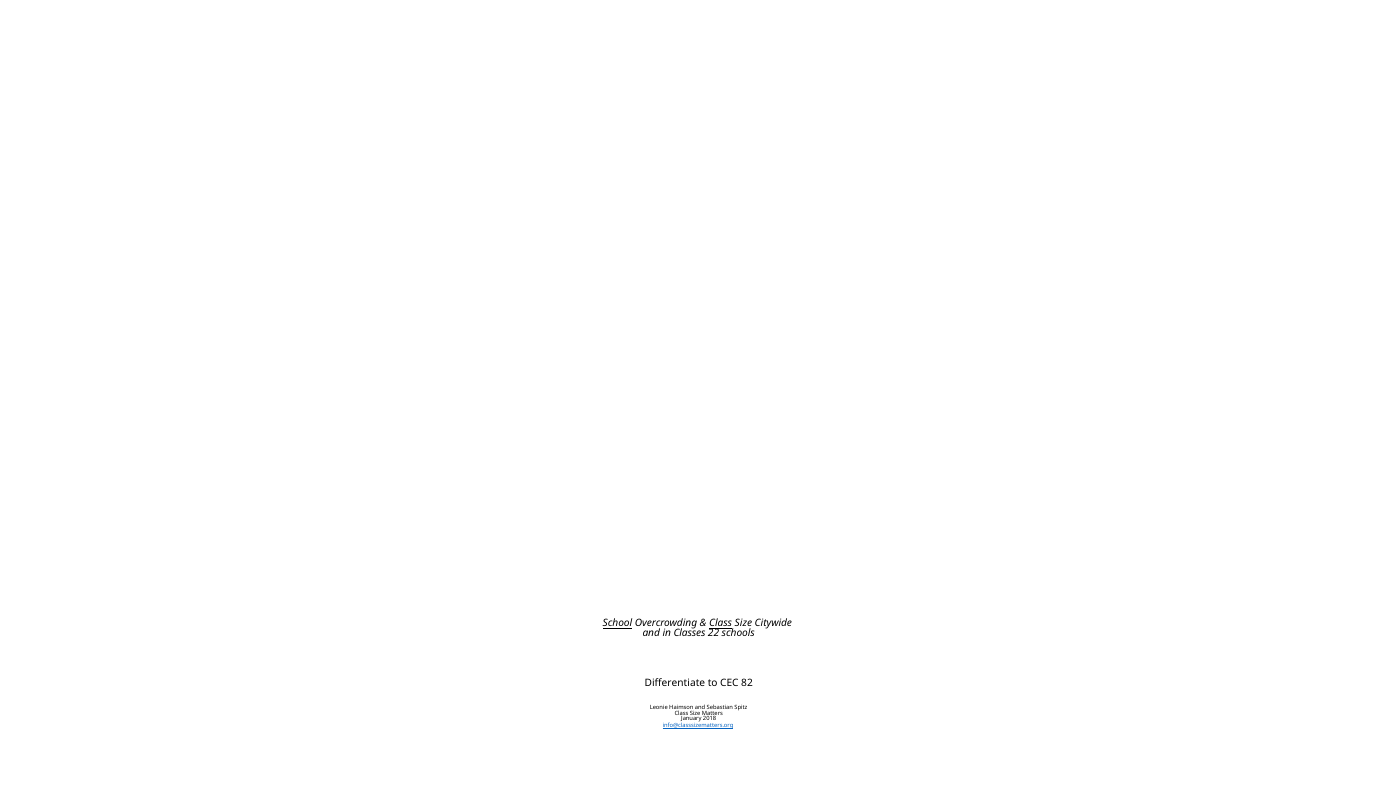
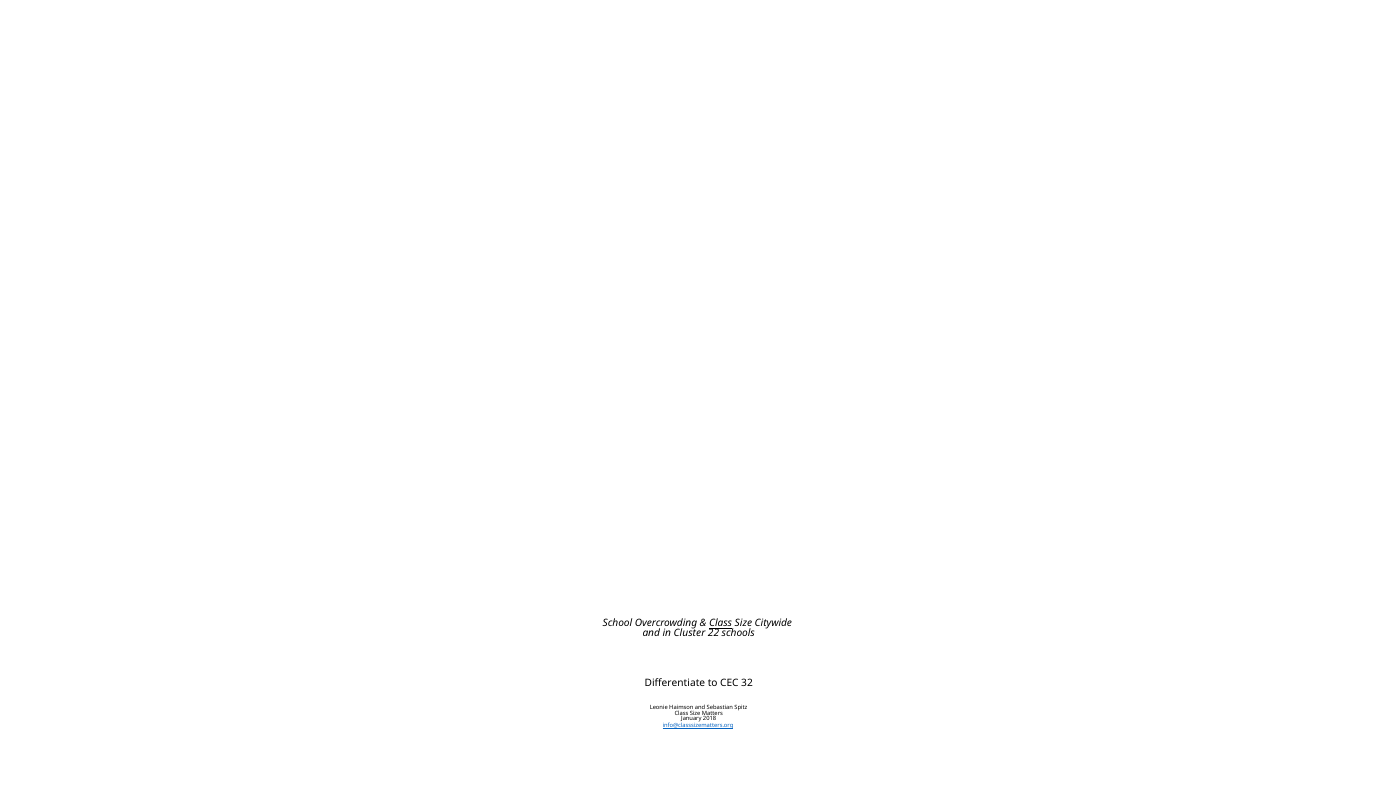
School underline: present -> none (617, 623)
Classes: Classes -> Cluster (689, 633)
82: 82 -> 32 (747, 683)
